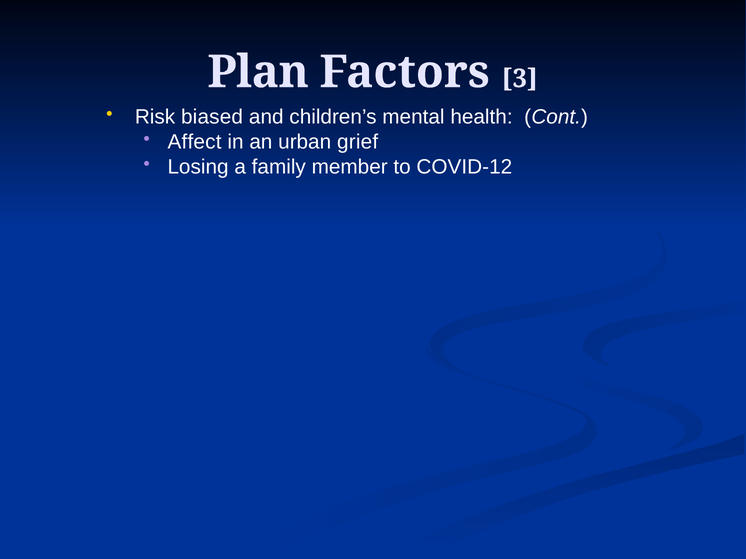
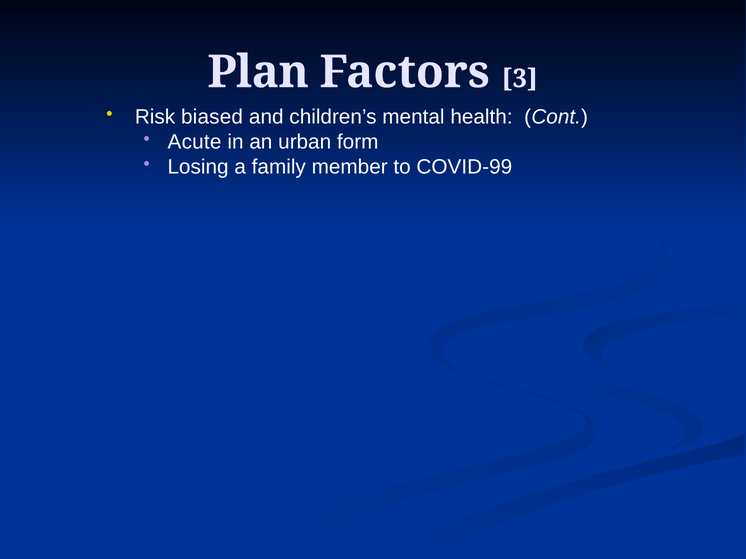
Affect: Affect -> Acute (195, 142)
grief: grief -> form (358, 142)
COVID-12: COVID-12 -> COVID-99 (464, 167)
